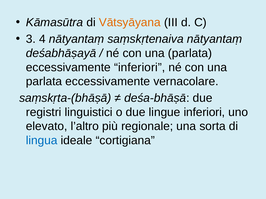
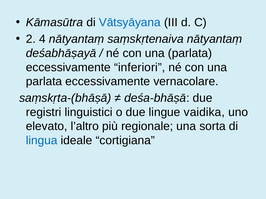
Vātsyāyana colour: orange -> blue (130, 23)
3: 3 -> 2 (31, 39)
lingue inferiori: inferiori -> vaidika (204, 112)
